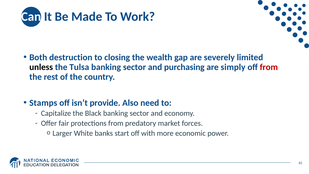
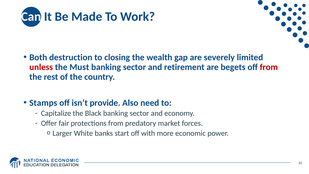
unless colour: black -> red (41, 67)
Tulsa: Tulsa -> Must (79, 67)
purchasing: purchasing -> retirement (184, 67)
simply: simply -> begets (233, 67)
